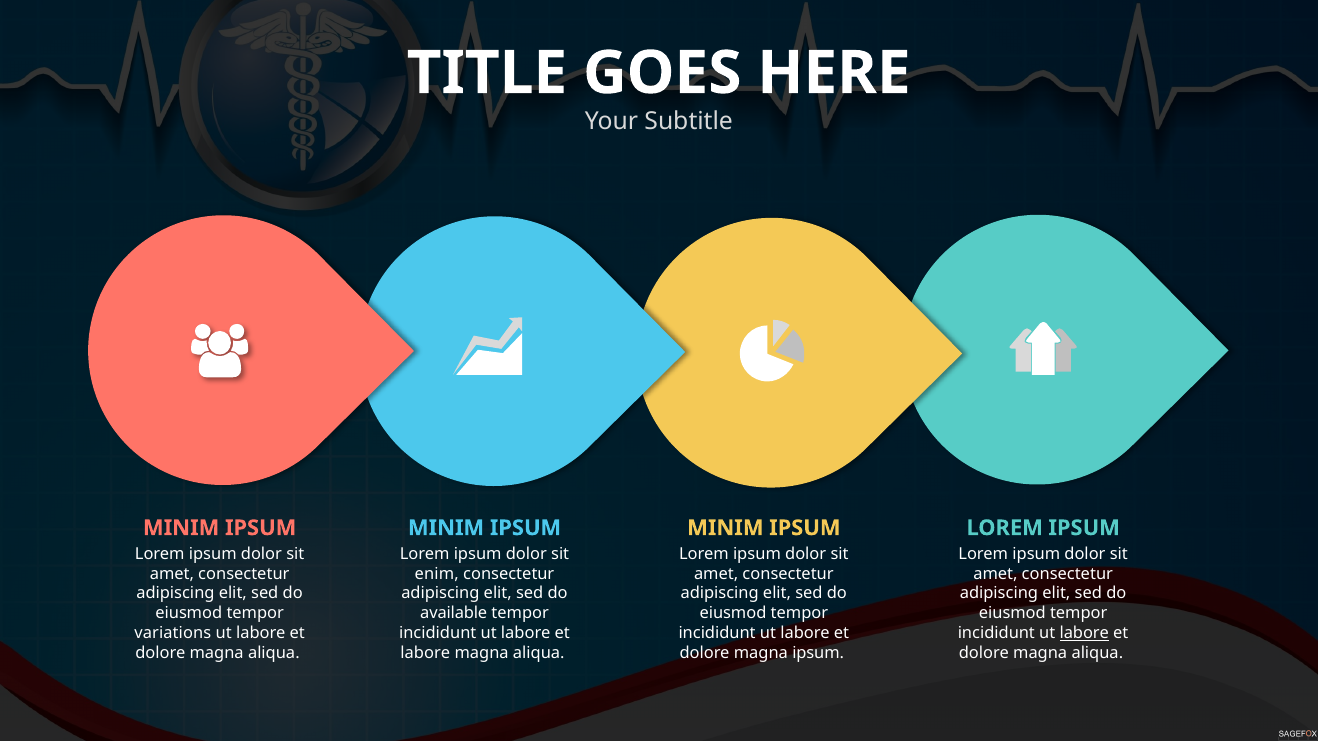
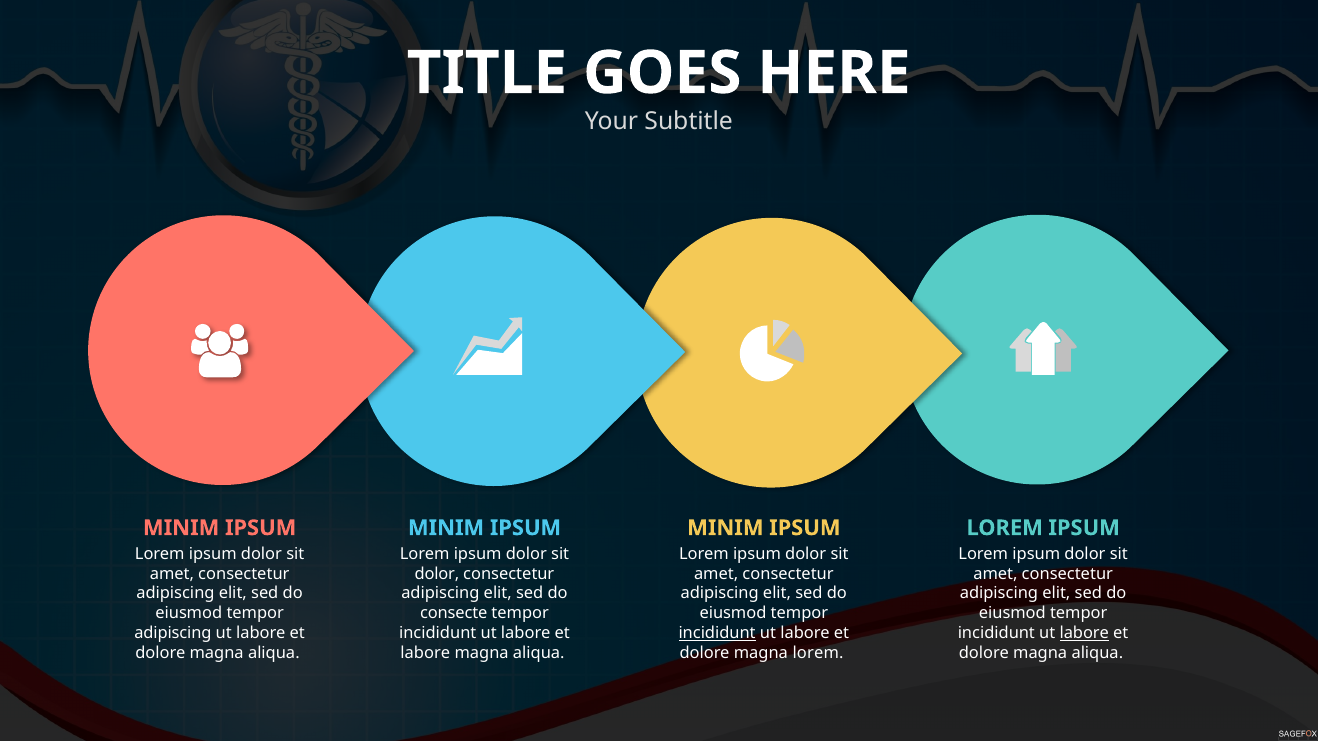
enim: enim -> dolor (437, 574)
available: available -> consecte (454, 613)
variations: variations -> adipiscing (173, 633)
incididunt underline: none -> present (717, 633)
magna ipsum: ipsum -> lorem (818, 653)
